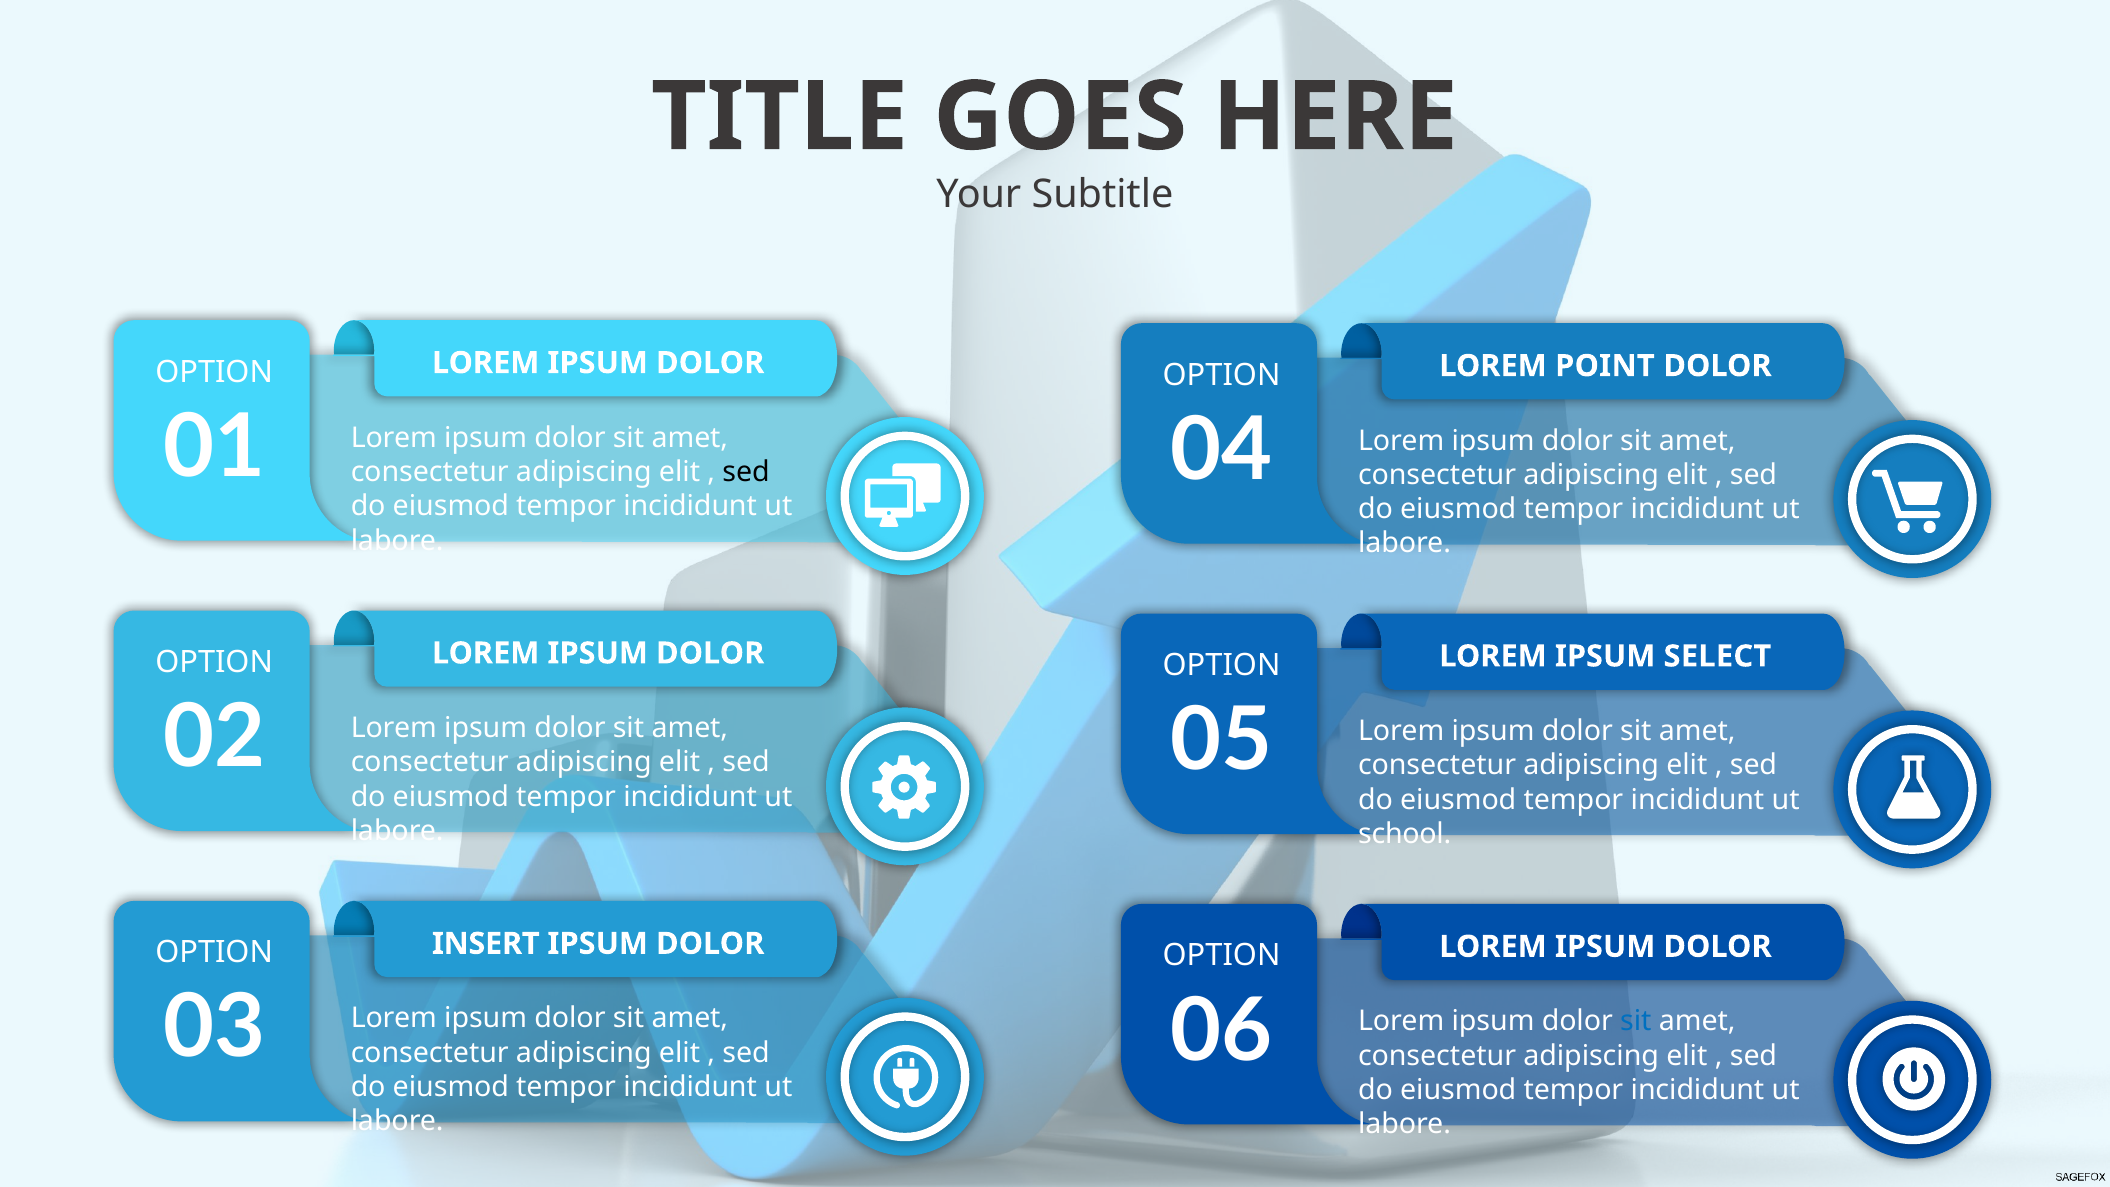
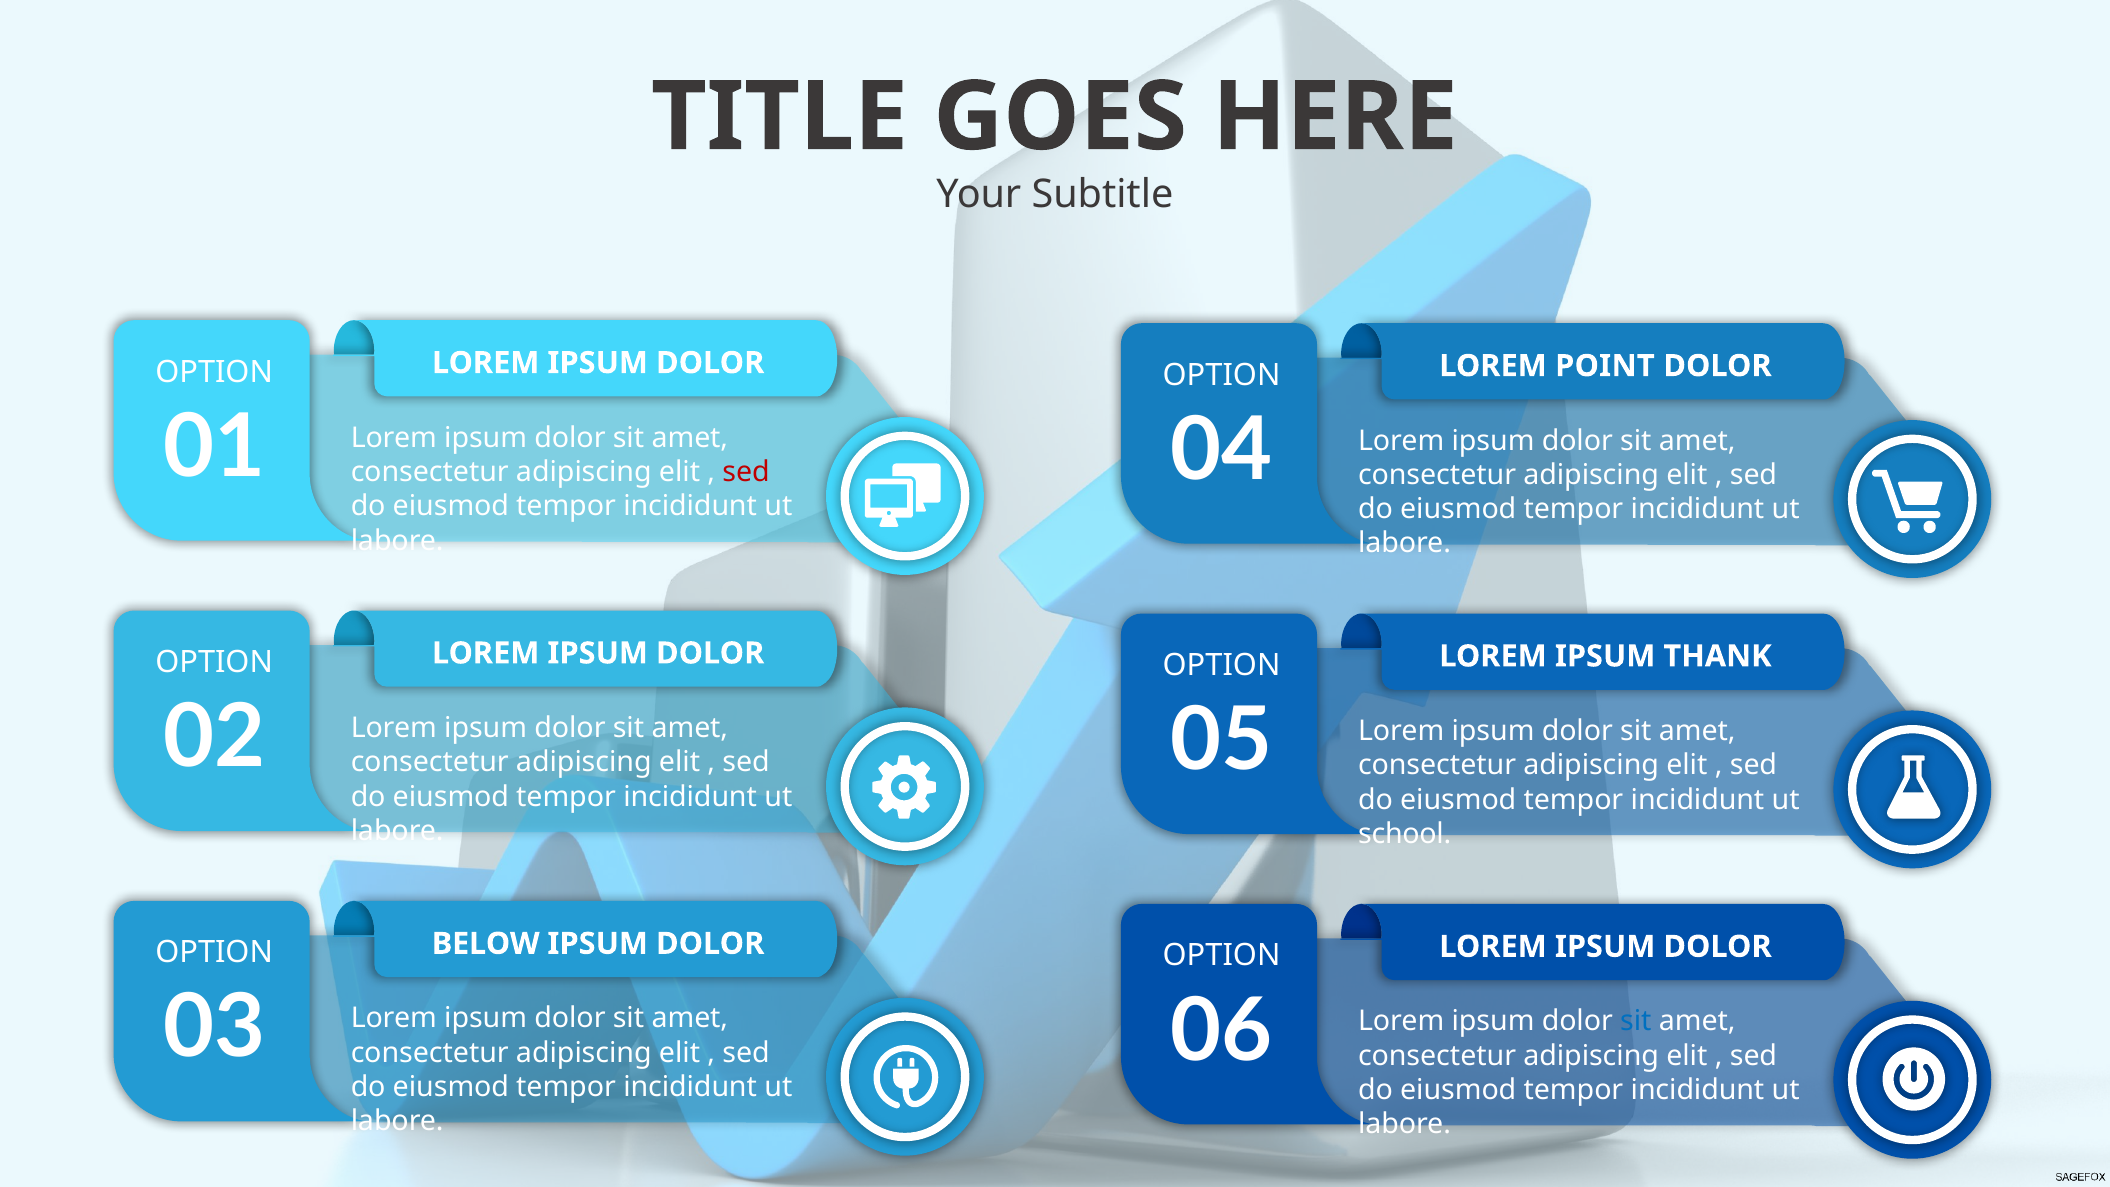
sed colour: black -> red (746, 472)
SELECT: SELECT -> THANK (1718, 656)
INSERT: INSERT -> BELOW (486, 944)
